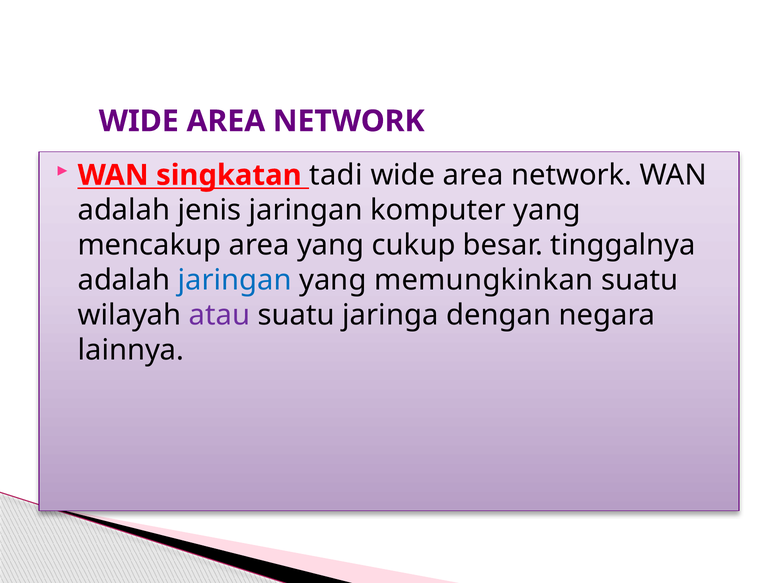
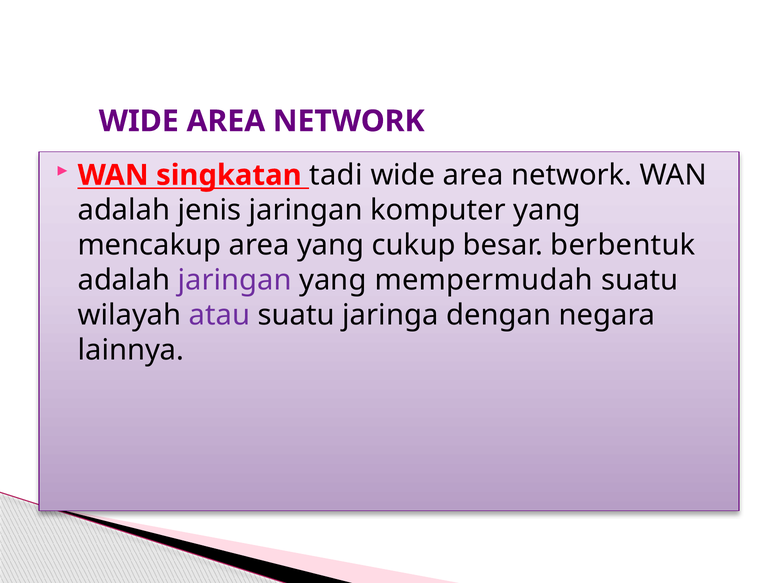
tinggalnya: tinggalnya -> berbentuk (623, 245)
jaringan colour: blue -> purple (235, 280)
memungkinkan: memungkinkan -> mempermudah (484, 280)
